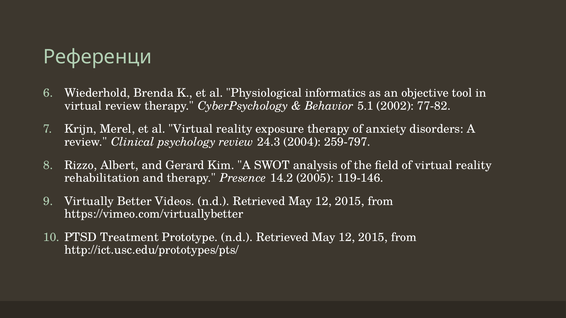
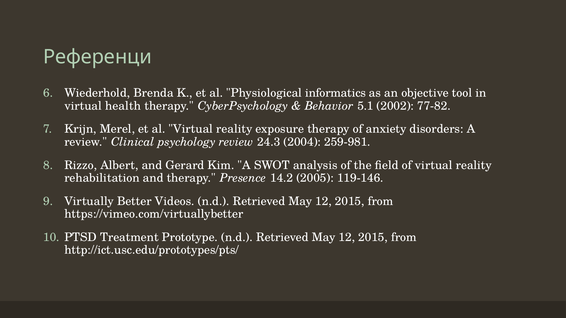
virtual review: review -> health (123, 106)
259-797: 259-797 -> 259-981 (347, 142)
